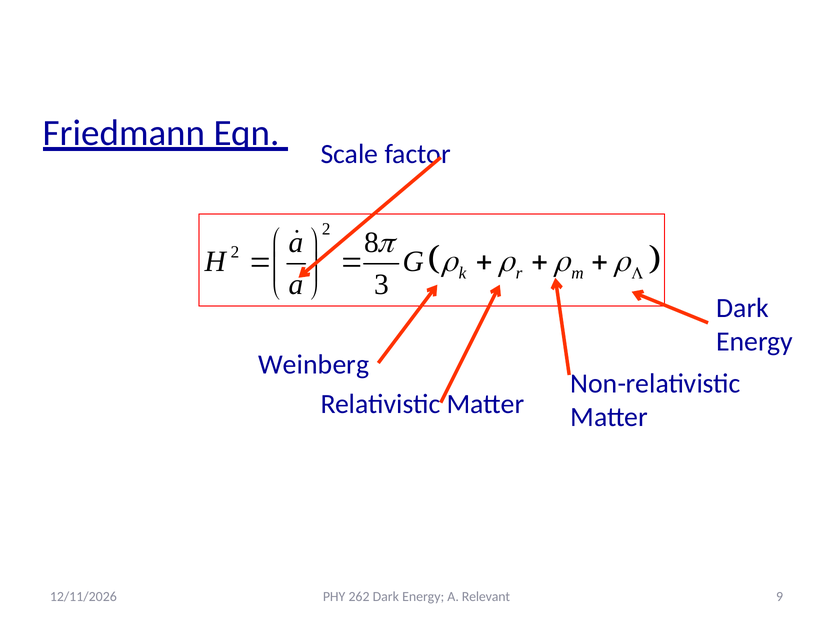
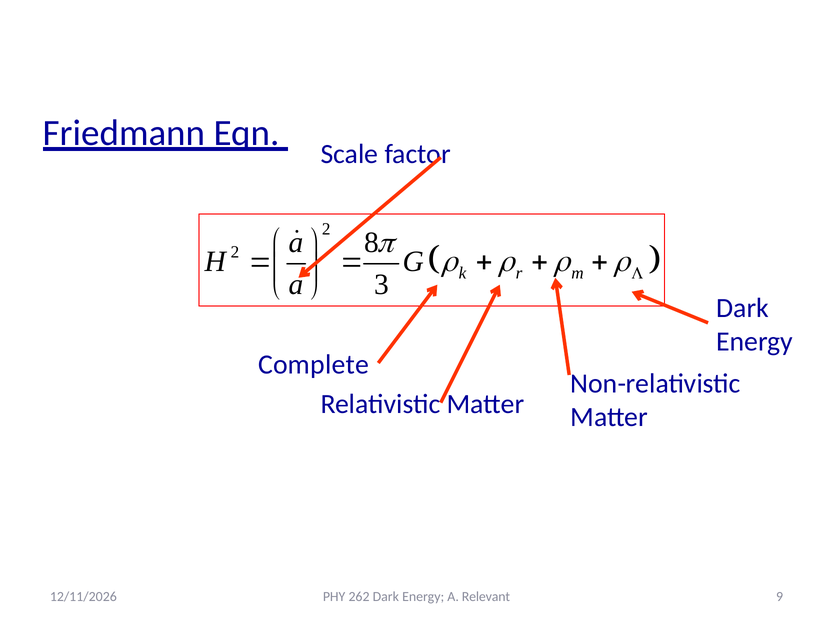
Weinberg: Weinberg -> Complete (314, 364)
